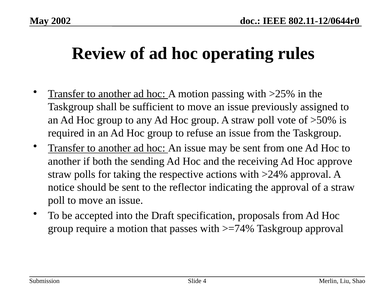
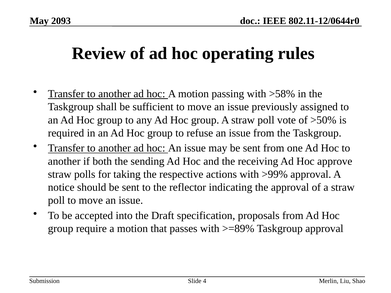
2002: 2002 -> 2093 (61, 21)
>25%: >25% -> >58% (282, 94)
>24%: >24% -> >99% (275, 174)
>=74%: >=74% -> >=89% (238, 229)
